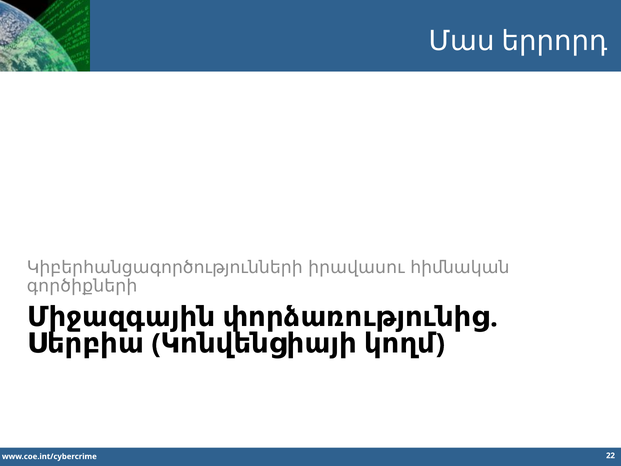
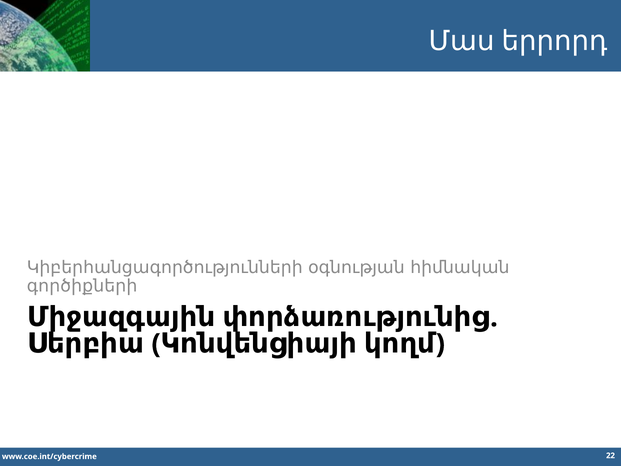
իրավասու: իրավասու -> օգնության (356, 267)
